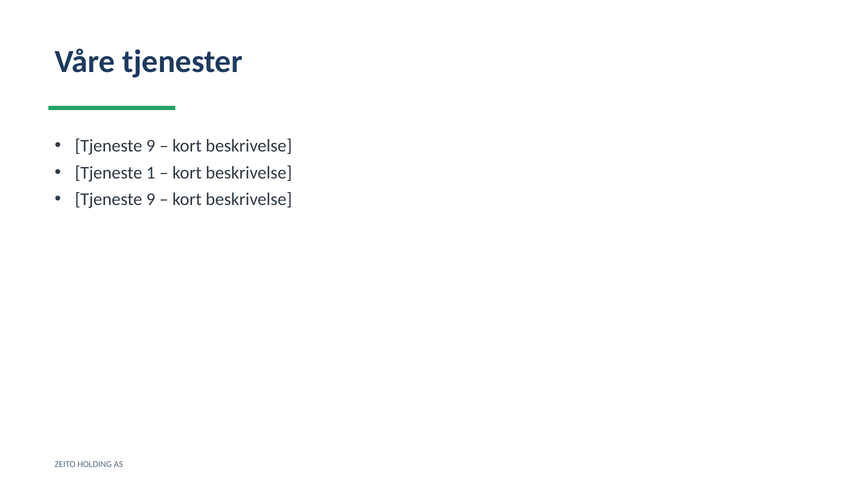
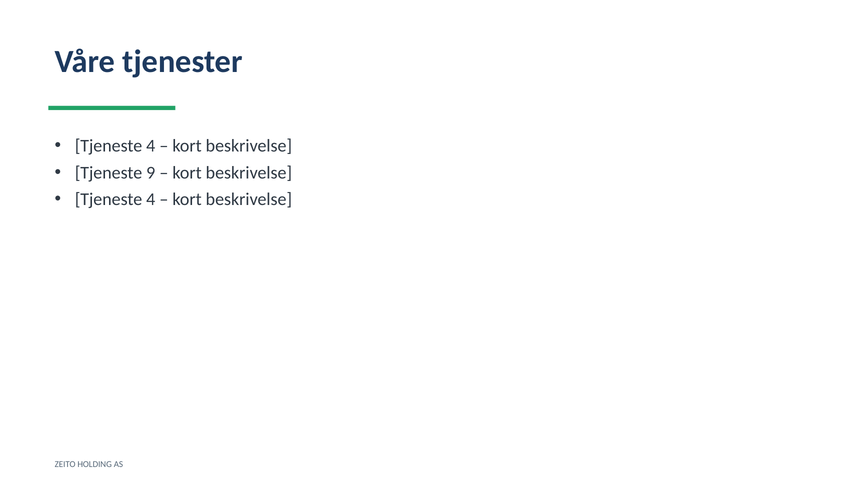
9: 9 -> 4 (151, 146)
1: 1 -> 9 (151, 173)
9: 9 -> 4 (151, 199)
